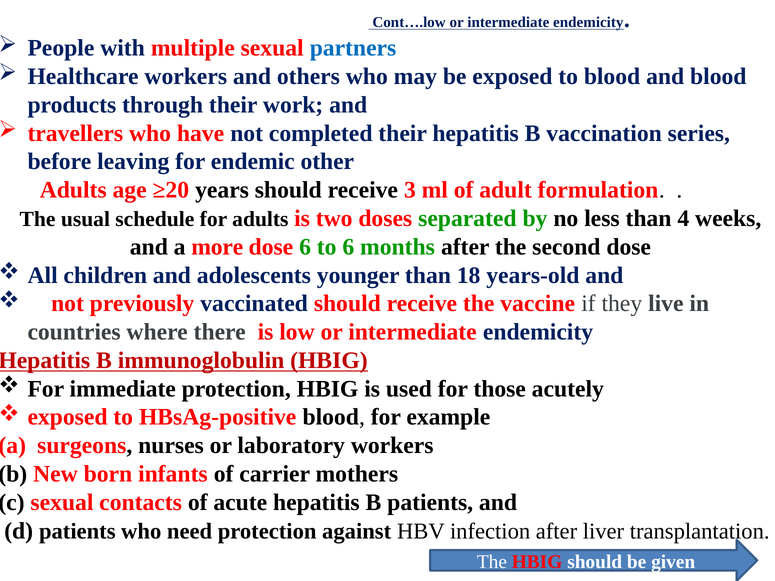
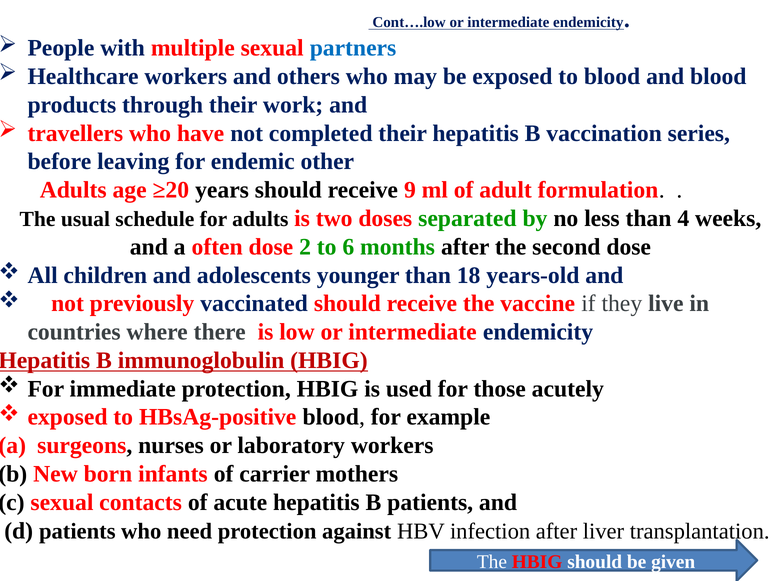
3: 3 -> 9 (410, 190)
more: more -> often (217, 247)
dose 6: 6 -> 2 (305, 247)
